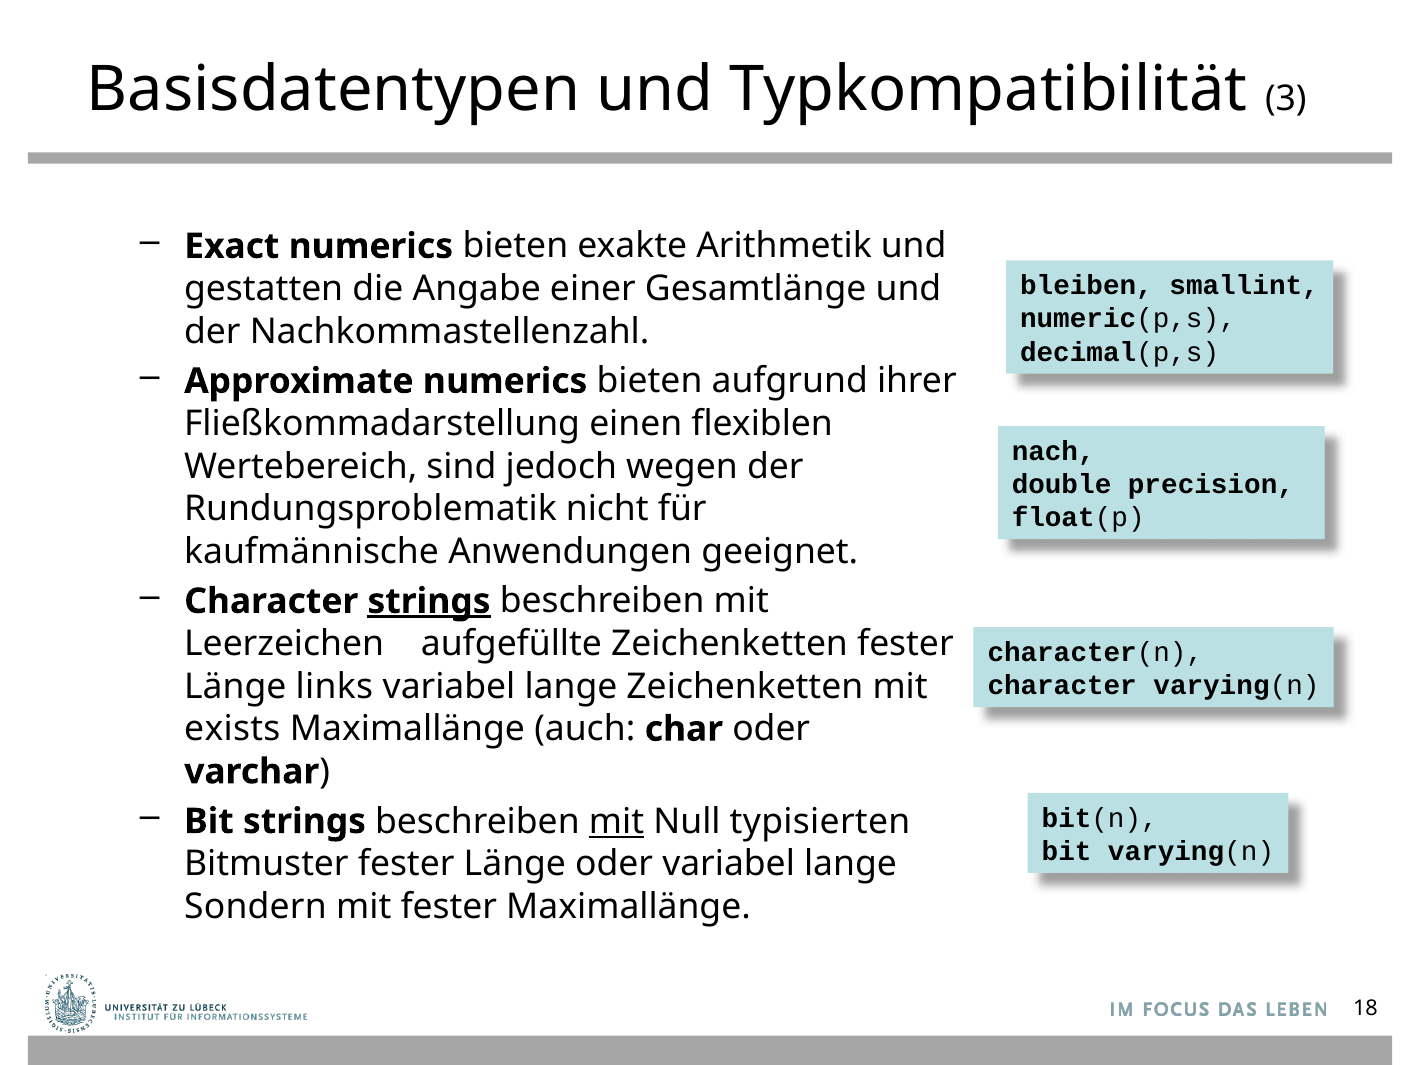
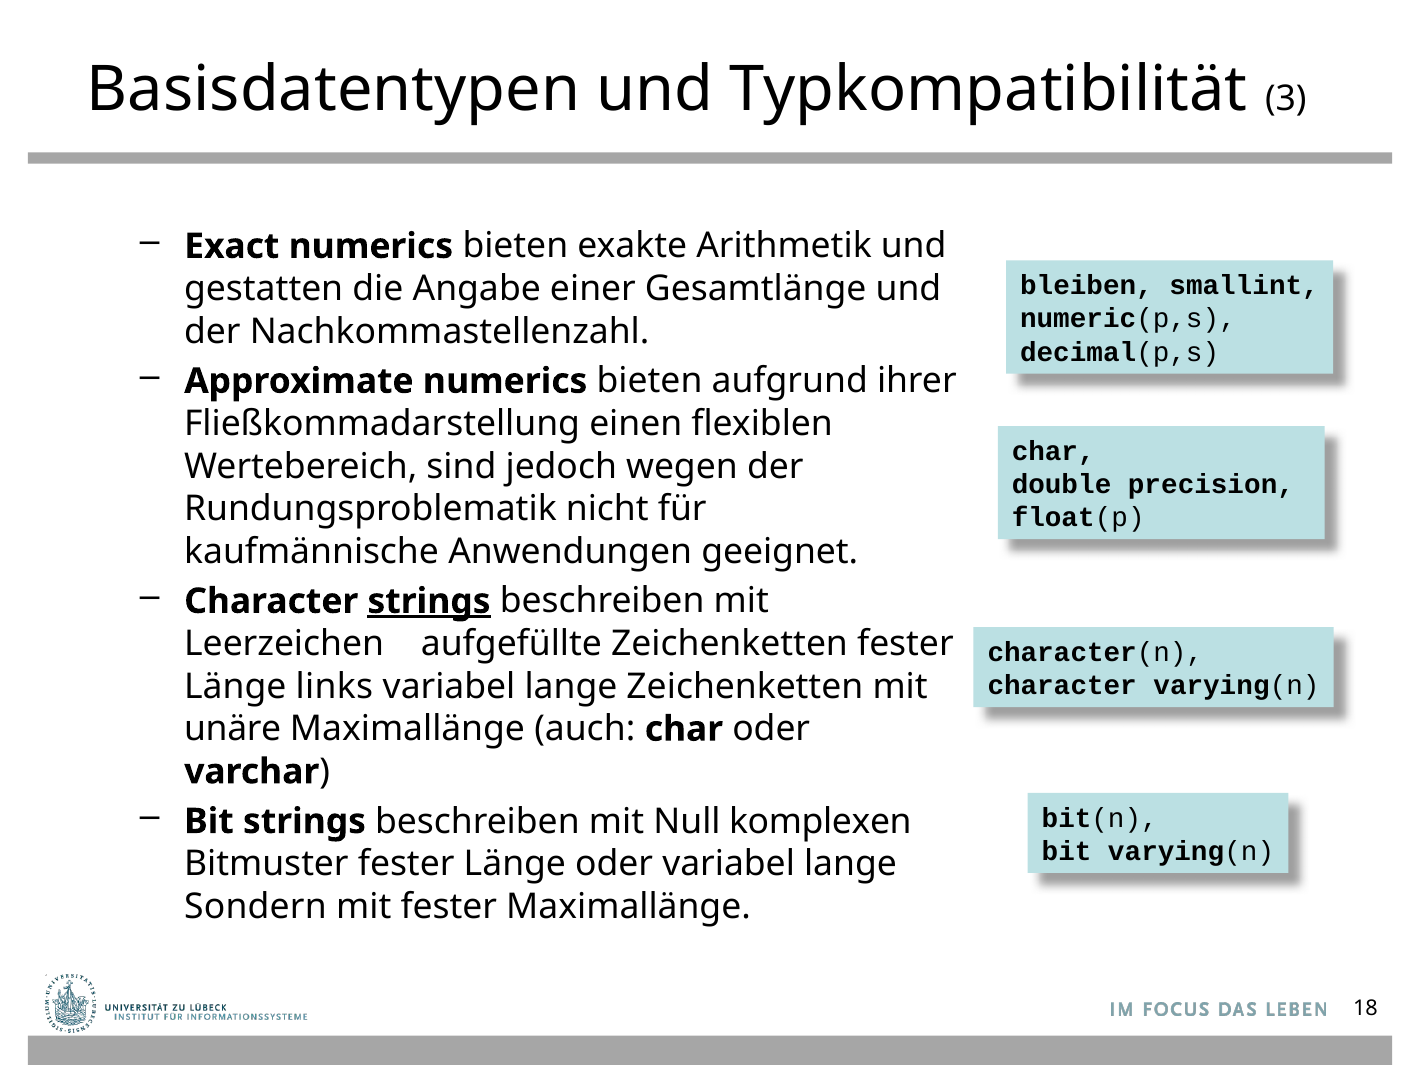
nach: nach -> char (1053, 451)
exists: exists -> unäre (233, 729)
mit underline: present -> none (617, 821)
typisierten: typisierten -> komplexen (820, 821)
